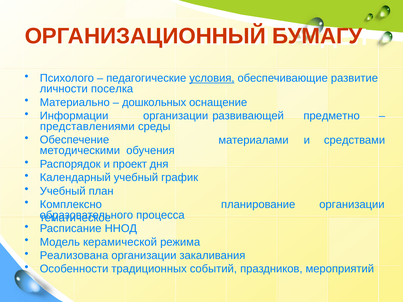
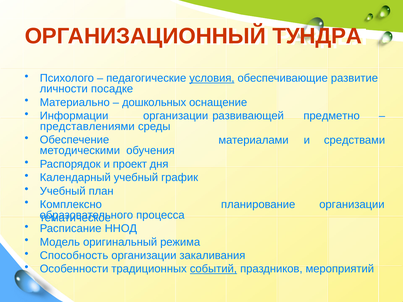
БУМАГУ: БУМАГУ -> ТУНДРА (317, 36)
поселка: поселка -> посадке (112, 89)
керамической: керамической -> оригинальный (120, 242)
Реализована: Реализована -> Способность (74, 256)
событий underline: none -> present (213, 269)
